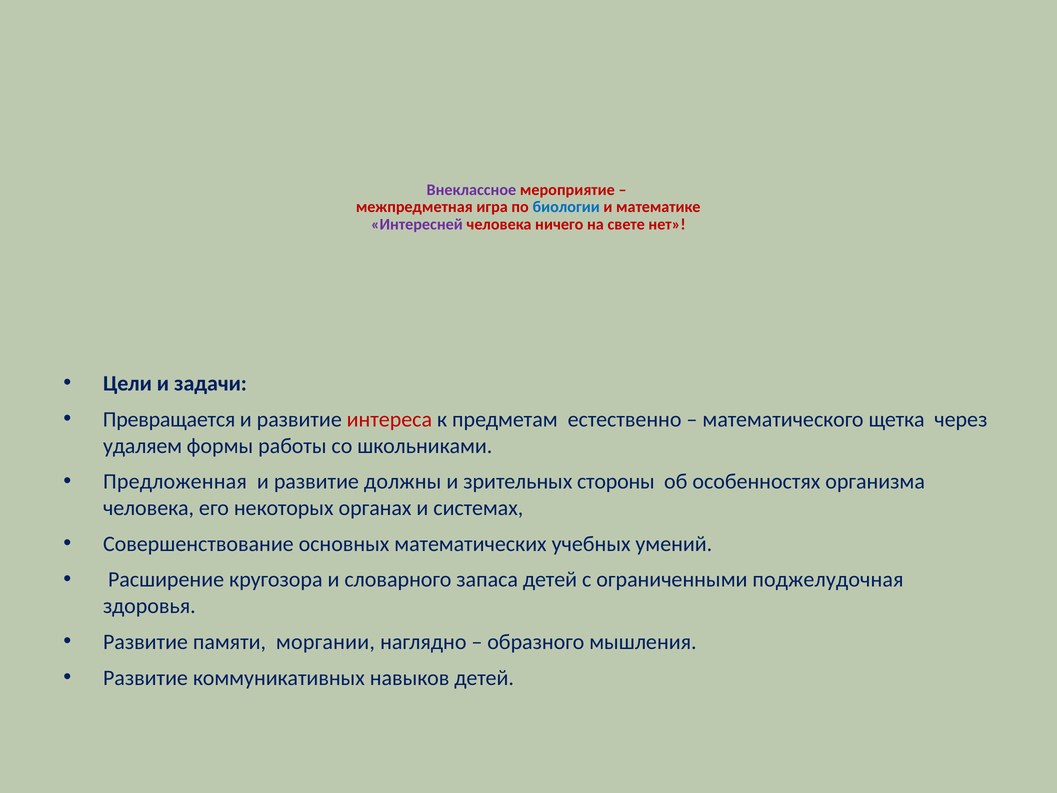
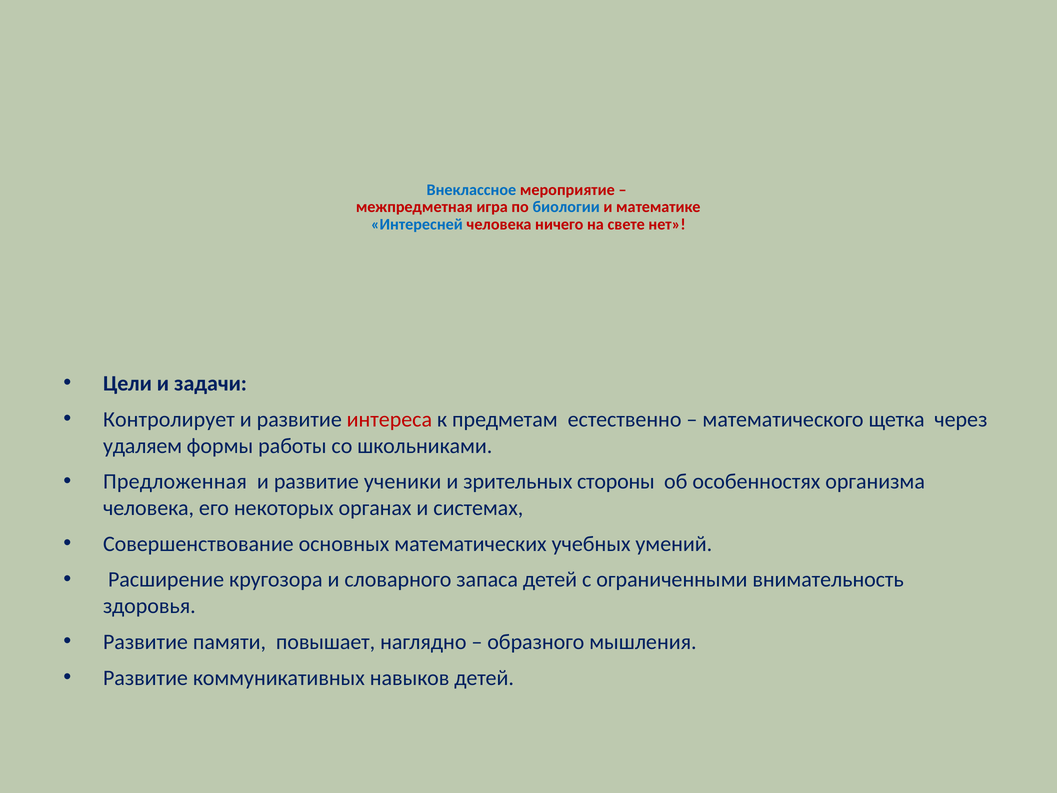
Внеклассное colour: purple -> blue (471, 190)
Интересней colour: purple -> blue (417, 225)
Превращается: Превращается -> Контролирует (169, 419)
должны: должны -> ученики (403, 481)
поджелудочная: поджелудочная -> внимательность (828, 580)
моргании: моргании -> повышает (326, 642)
